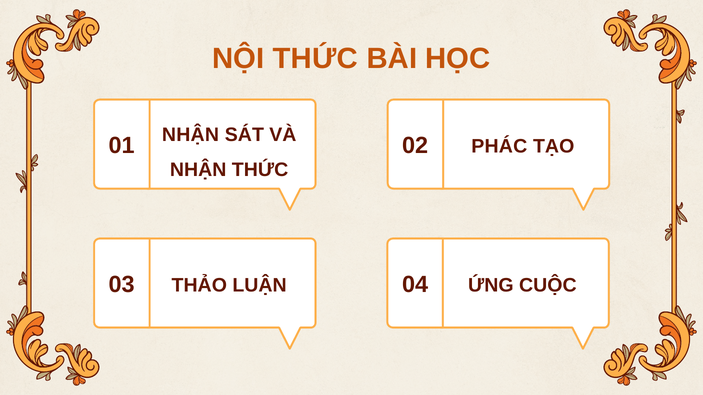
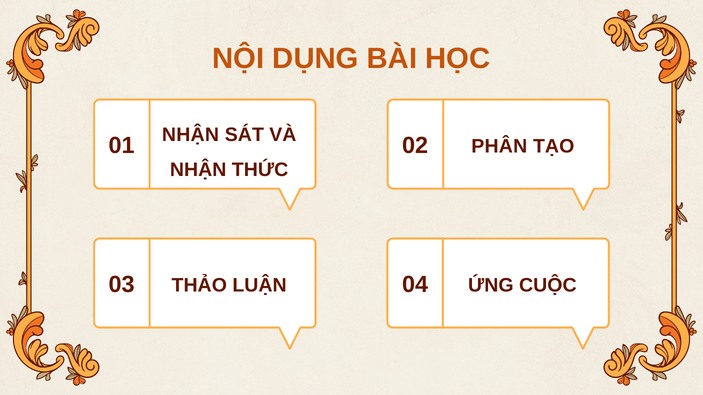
NỘI THỨC: THỨC -> DỤNG (316, 59)
PHÁC: PHÁC -> PHÂN (499, 147)
